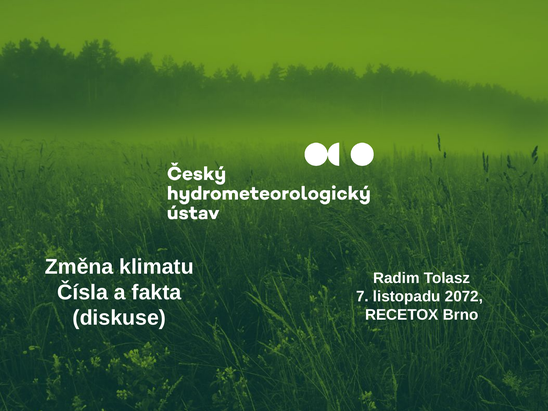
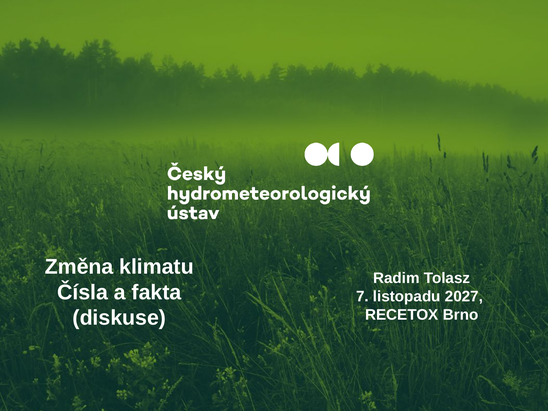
2072: 2072 -> 2027 (464, 297)
